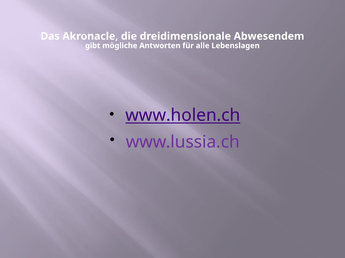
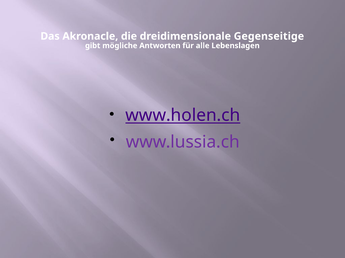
Abwesendem: Abwesendem -> Gegenseitige (269, 36)
